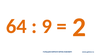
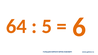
9: 9 -> 5 (47, 26)
2: 2 -> 6 (79, 27)
